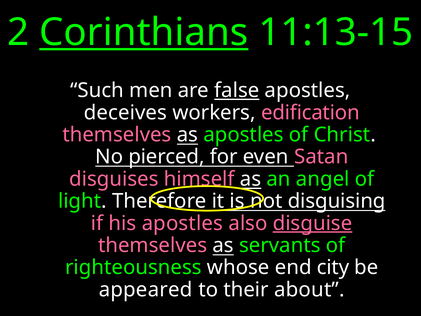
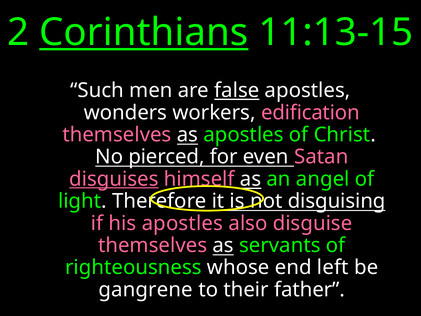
deceives: deceives -> wonders (126, 113)
disguises underline: none -> present (114, 179)
disguise underline: present -> none (313, 223)
city: city -> left (333, 267)
appeared: appeared -> gangrene (146, 289)
about: about -> father (310, 289)
